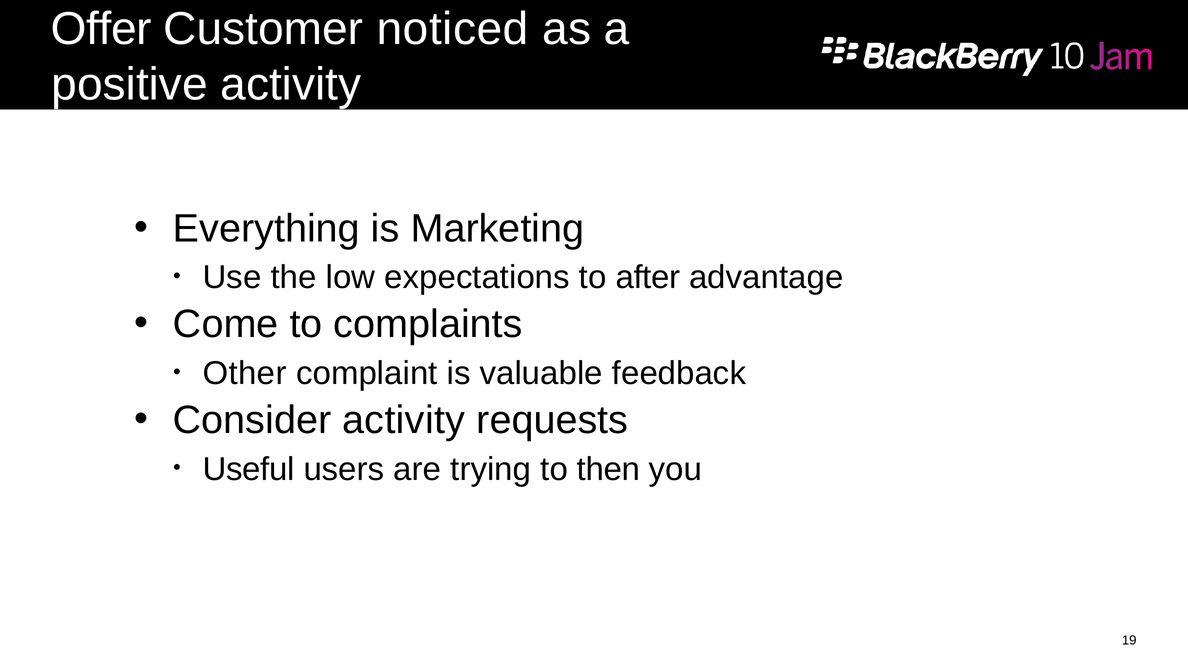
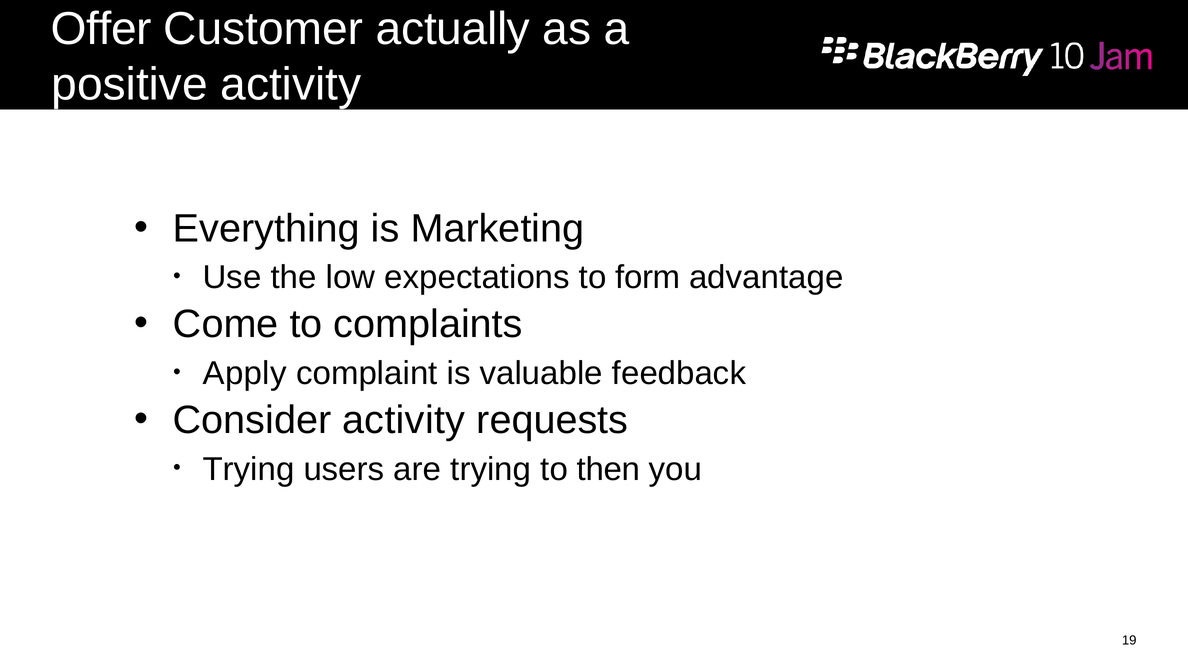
noticed: noticed -> actually (453, 29)
after: after -> form (648, 278)
Other: Other -> Apply (245, 374)
Useful: Useful -> Trying (249, 469)
